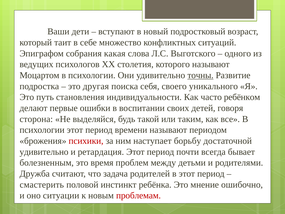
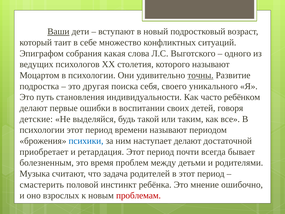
Ваши underline: none -> present (58, 32)
сторона: сторона -> детские (36, 119)
психики colour: red -> blue (86, 141)
наступает борьбу: борьбу -> делают (188, 141)
удивительно: удивительно -> приобретает (44, 152)
Дружба: Дружба -> Музыка (35, 173)
ситуации: ситуации -> взрослых (61, 195)
